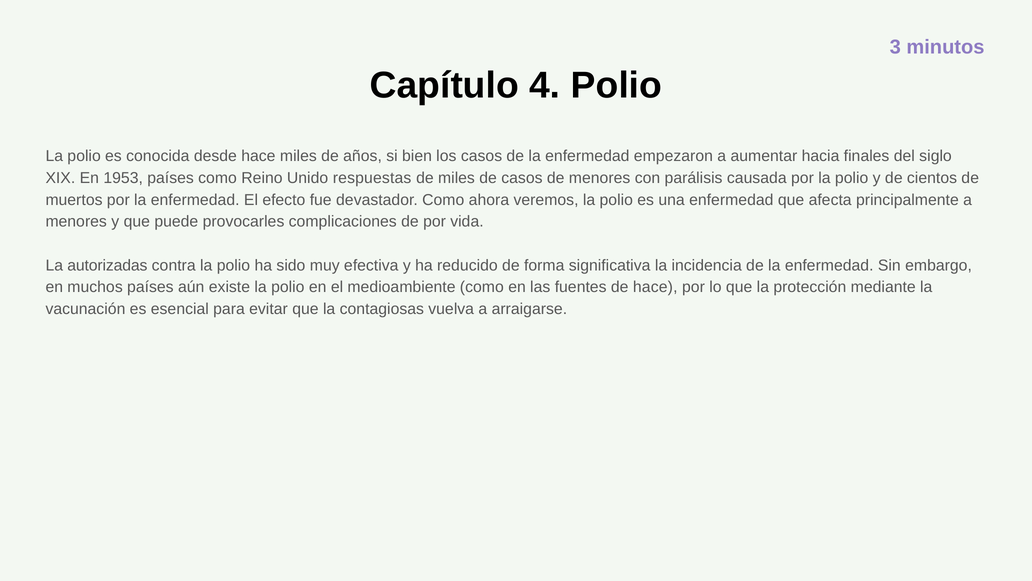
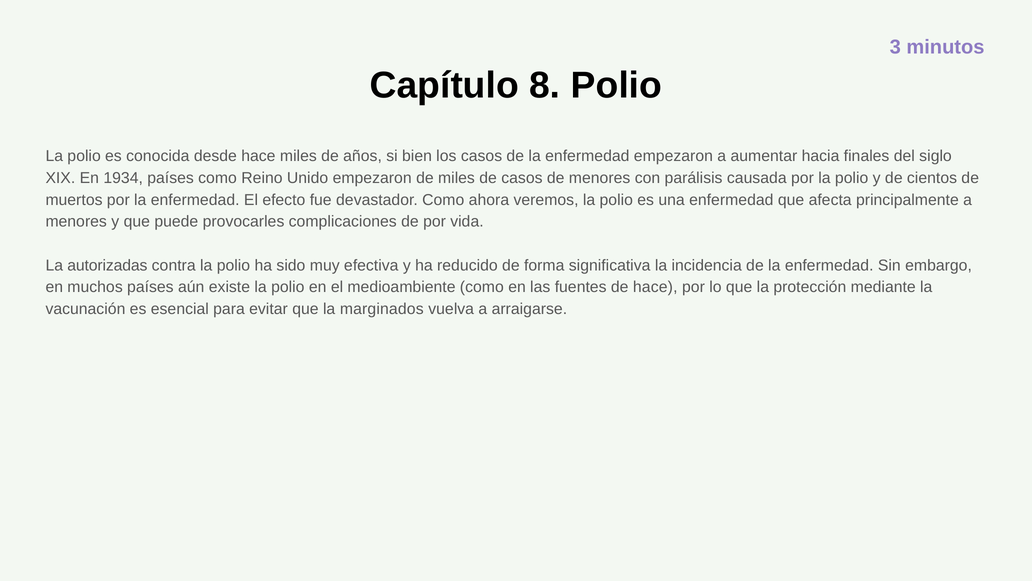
4: 4 -> 8 (545, 86)
1953: 1953 -> 1934 (123, 178)
Unido respuestas: respuestas -> empezaron (372, 178)
contagiosas: contagiosas -> marginados (382, 309)
